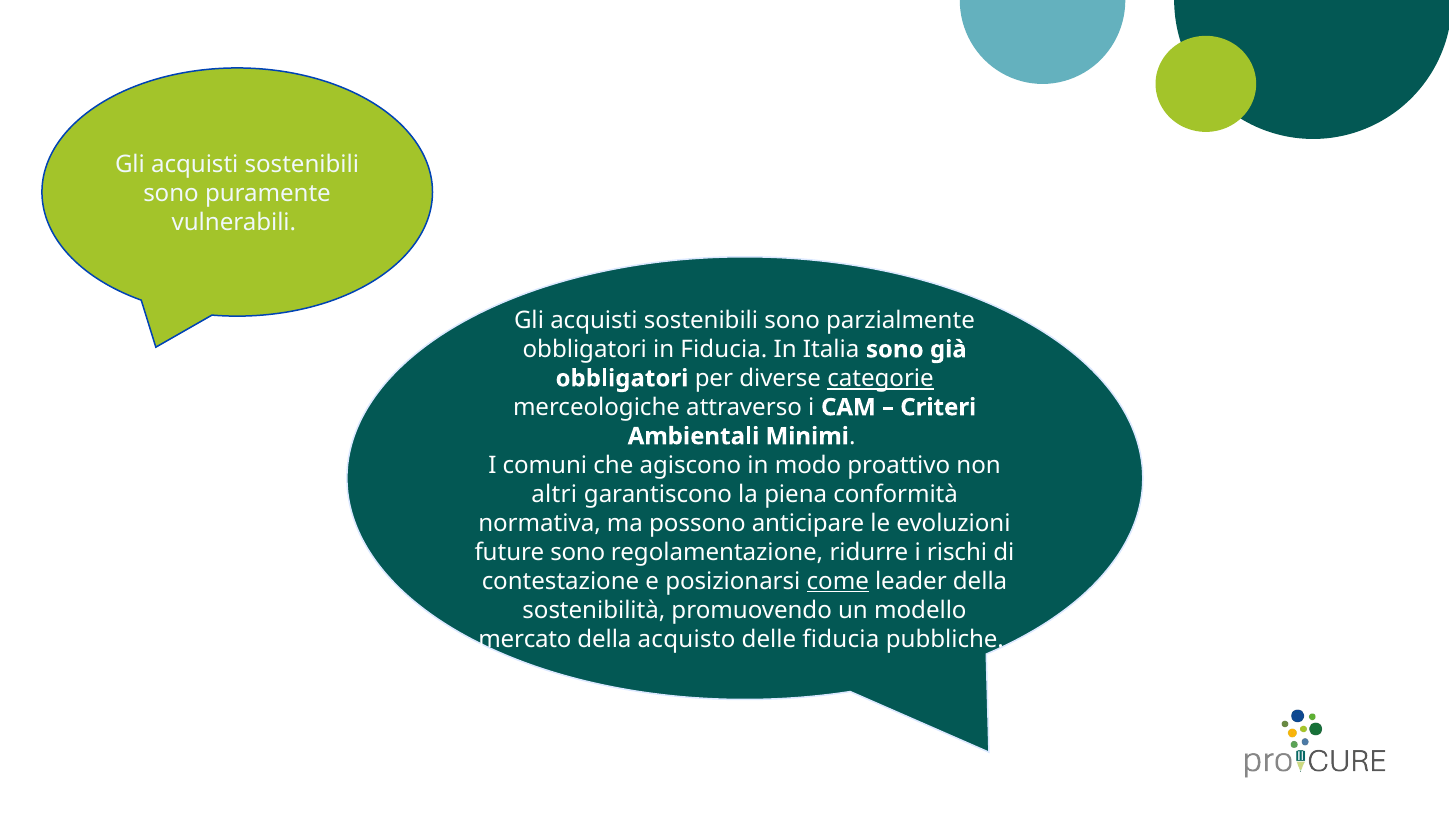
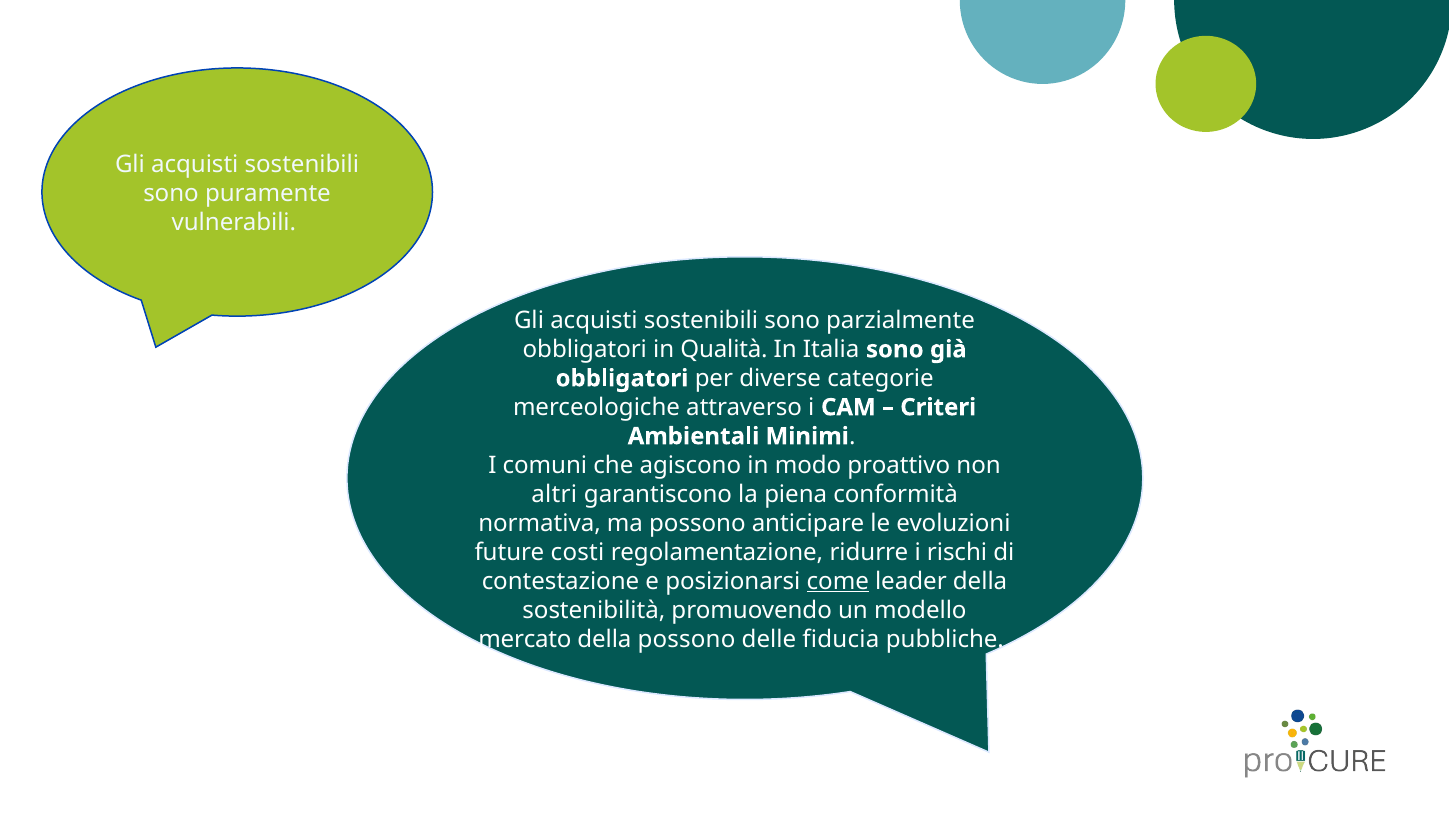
in Fiducia: Fiducia -> Qualità (724, 349)
categorie underline: present -> none (881, 378)
future sono: sono -> costi (578, 552)
della acquisto: acquisto -> possono (687, 639)
